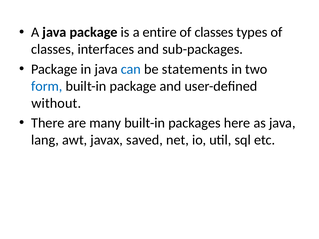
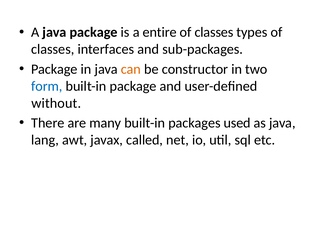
can colour: blue -> orange (131, 69)
statements: statements -> constructor (195, 69)
here: here -> used (237, 123)
saved: saved -> called (145, 140)
